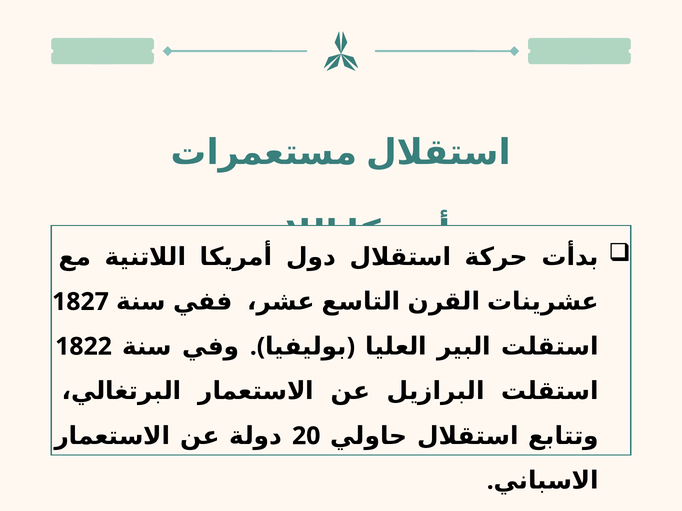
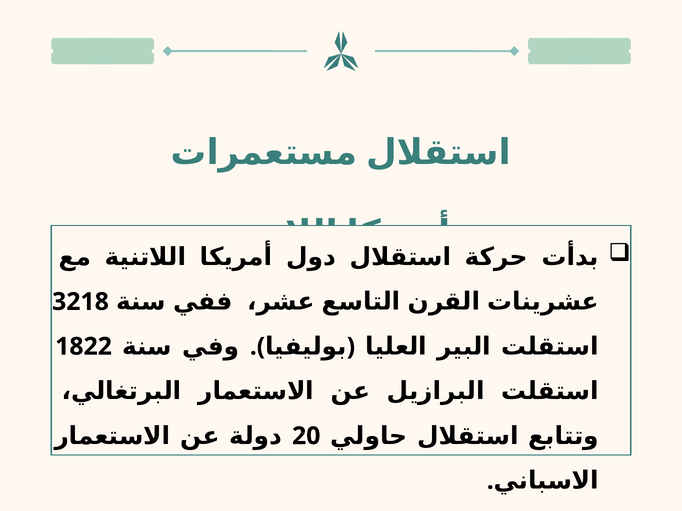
1827: 1827 -> 3218 (80, 302)
